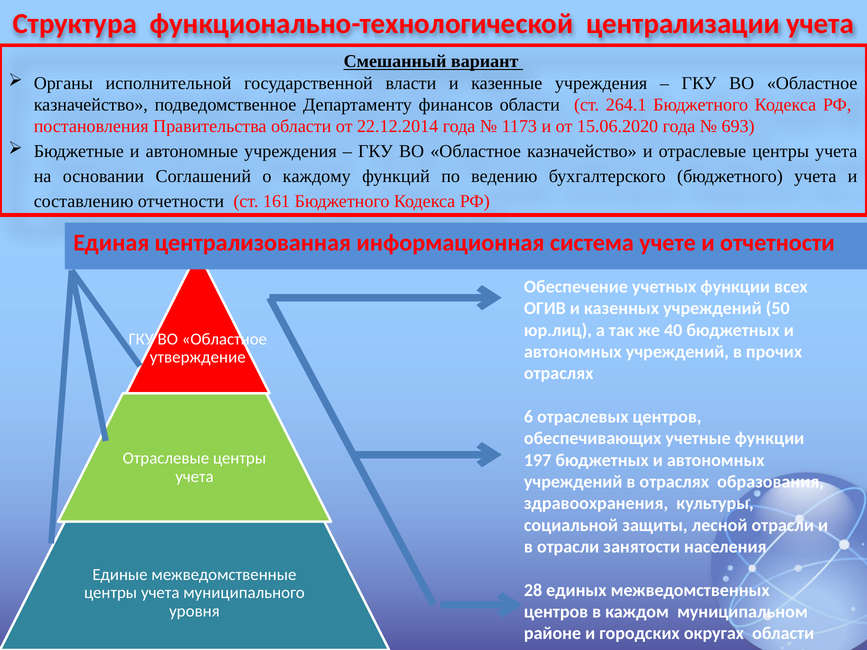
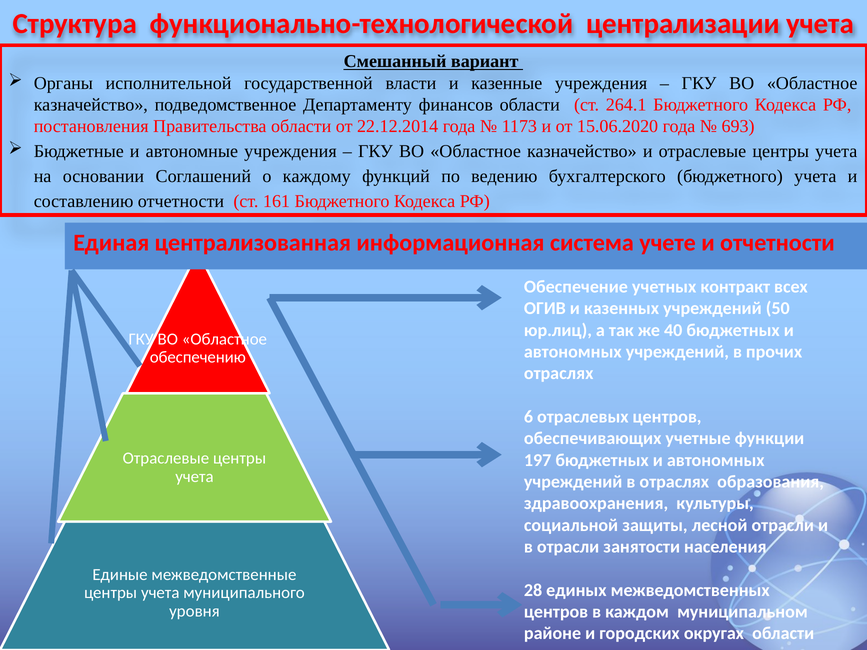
учетных функции: функции -> контракт (735, 287)
утверждение: утверждение -> обеспечению (198, 358)
